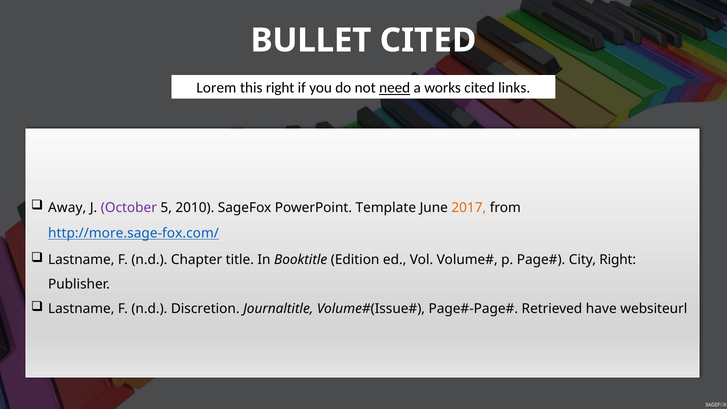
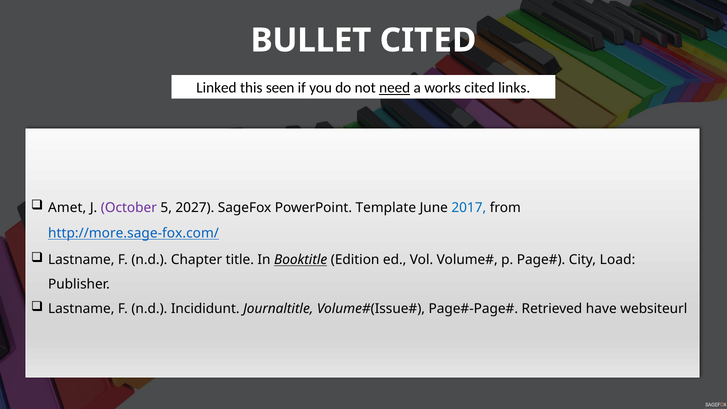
Lorem: Lorem -> Linked (216, 88)
this right: right -> seen (280, 88)
Away: Away -> Amet (67, 207)
2010: 2010 -> 2027 (195, 207)
2017 colour: orange -> blue (469, 207)
Booktitle underline: none -> present (301, 260)
City Right: Right -> Load (618, 260)
Discretion: Discretion -> Incididunt (205, 309)
